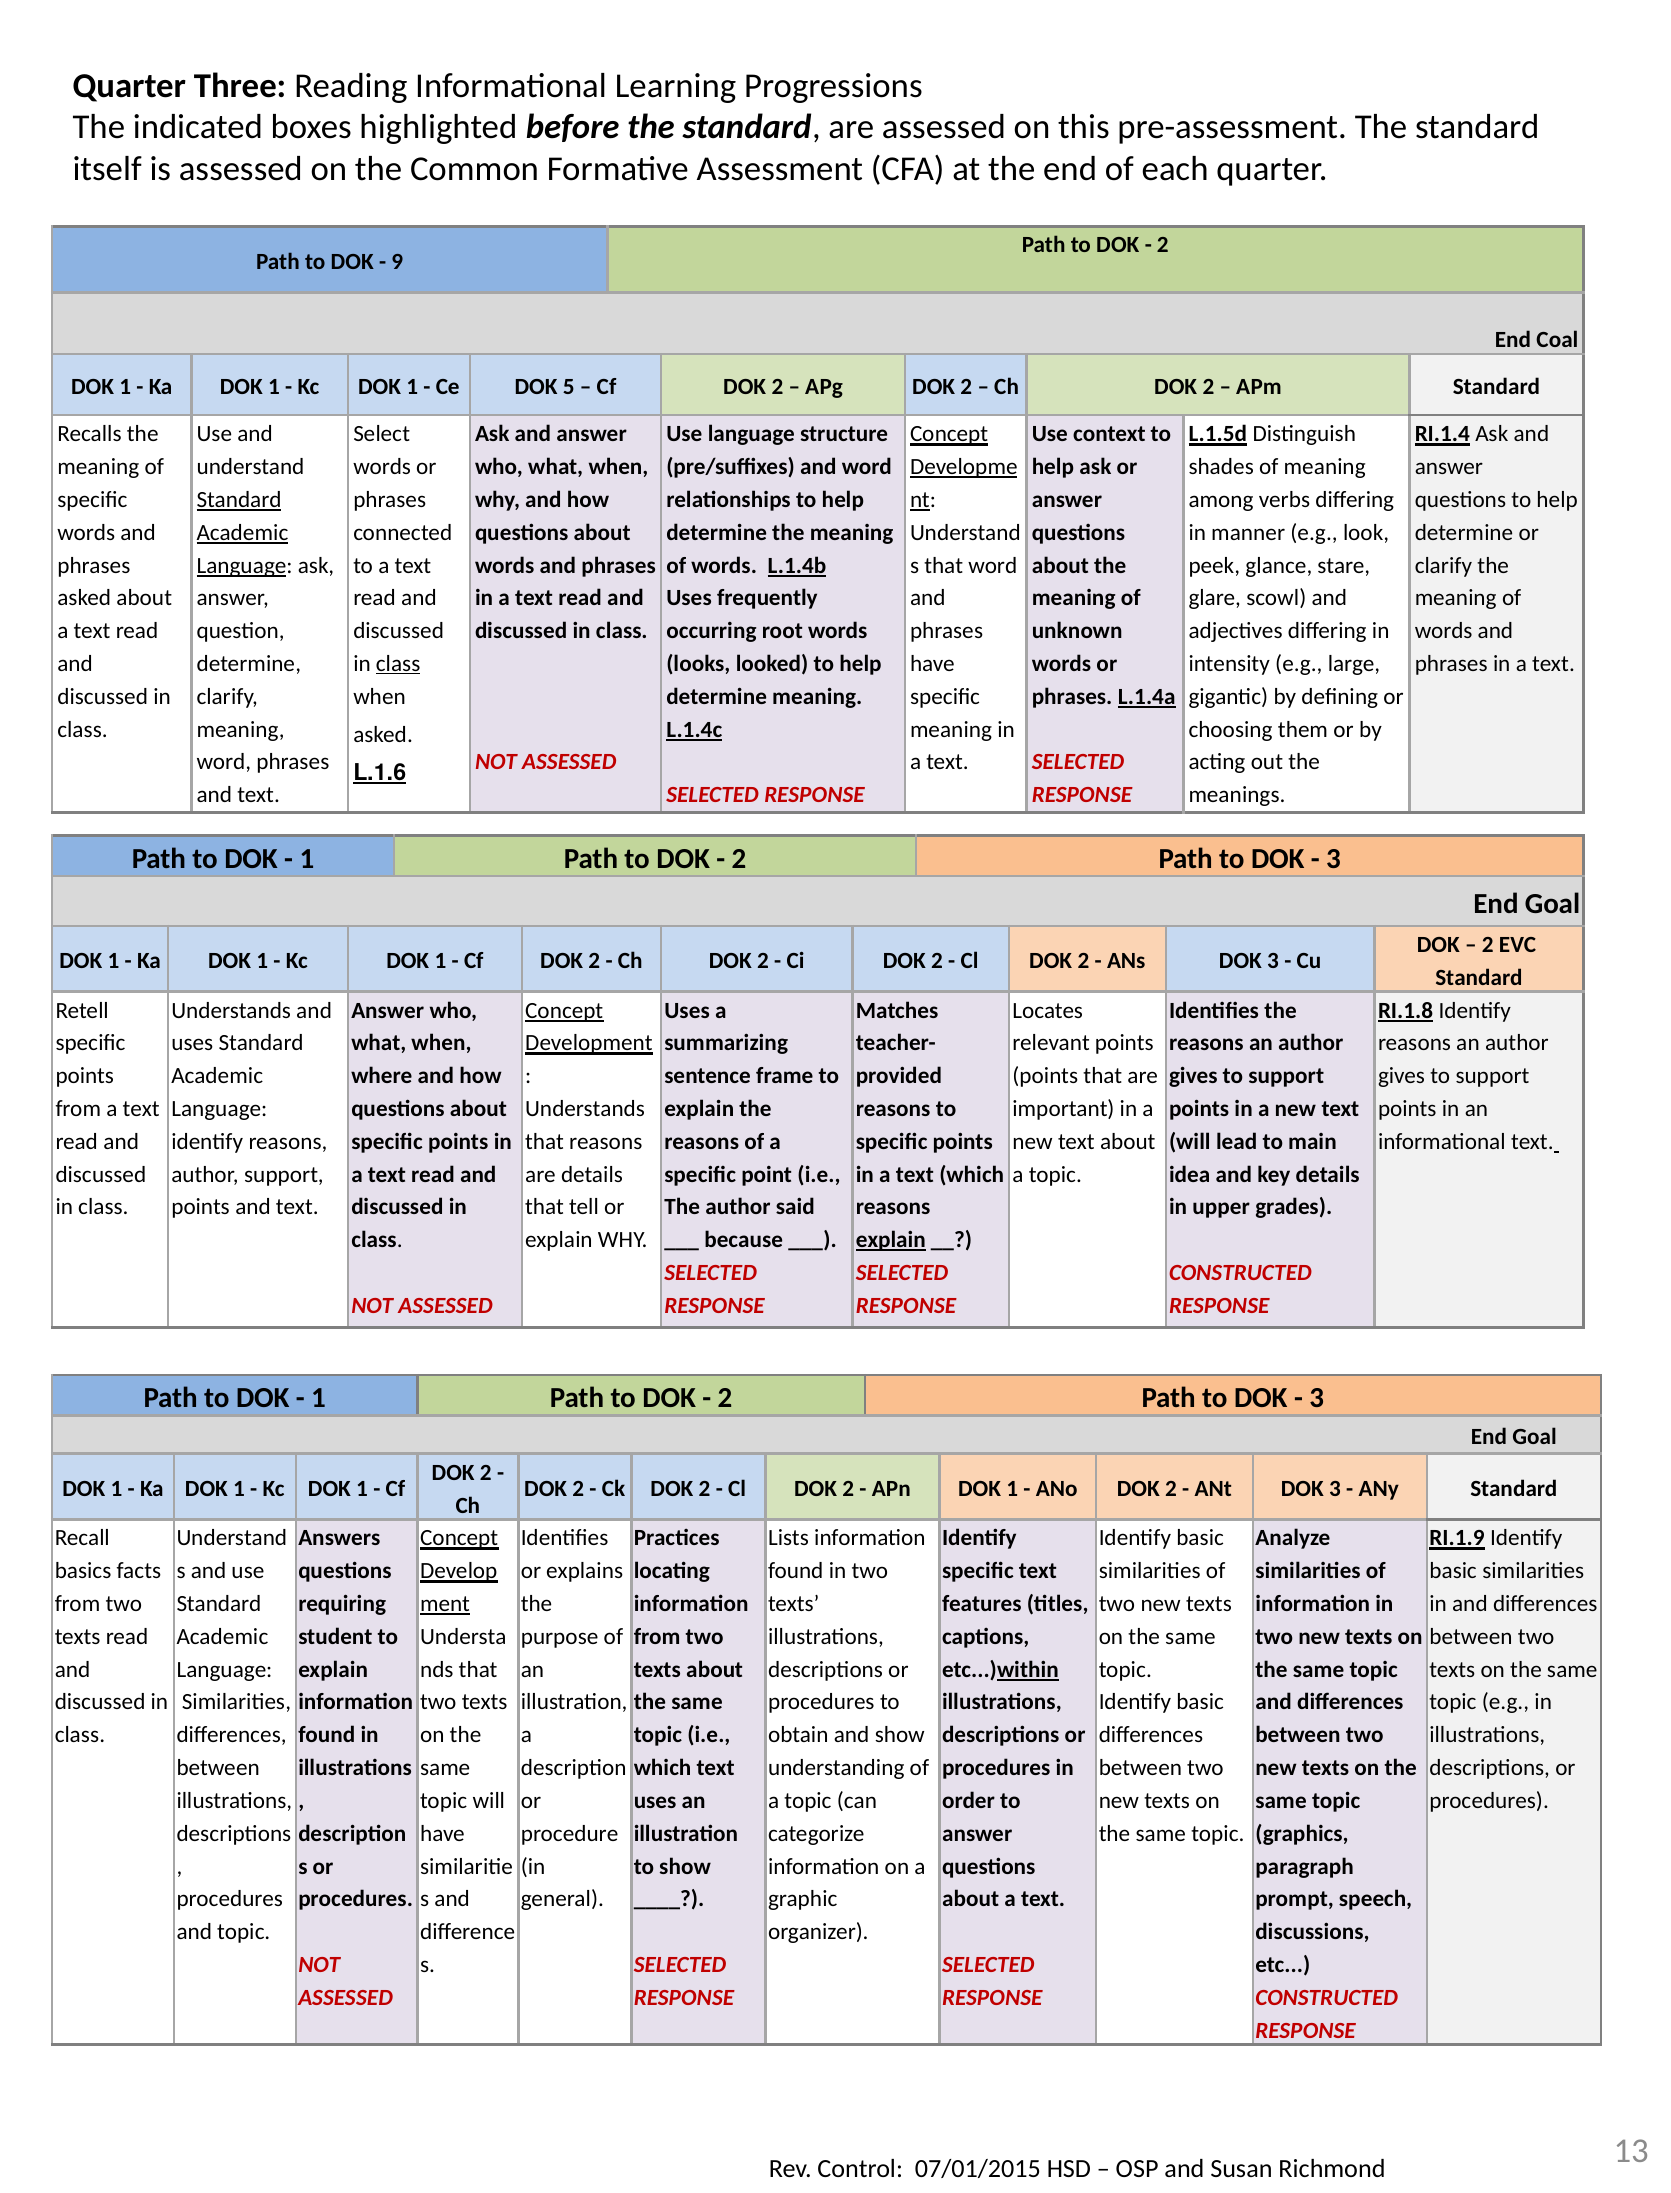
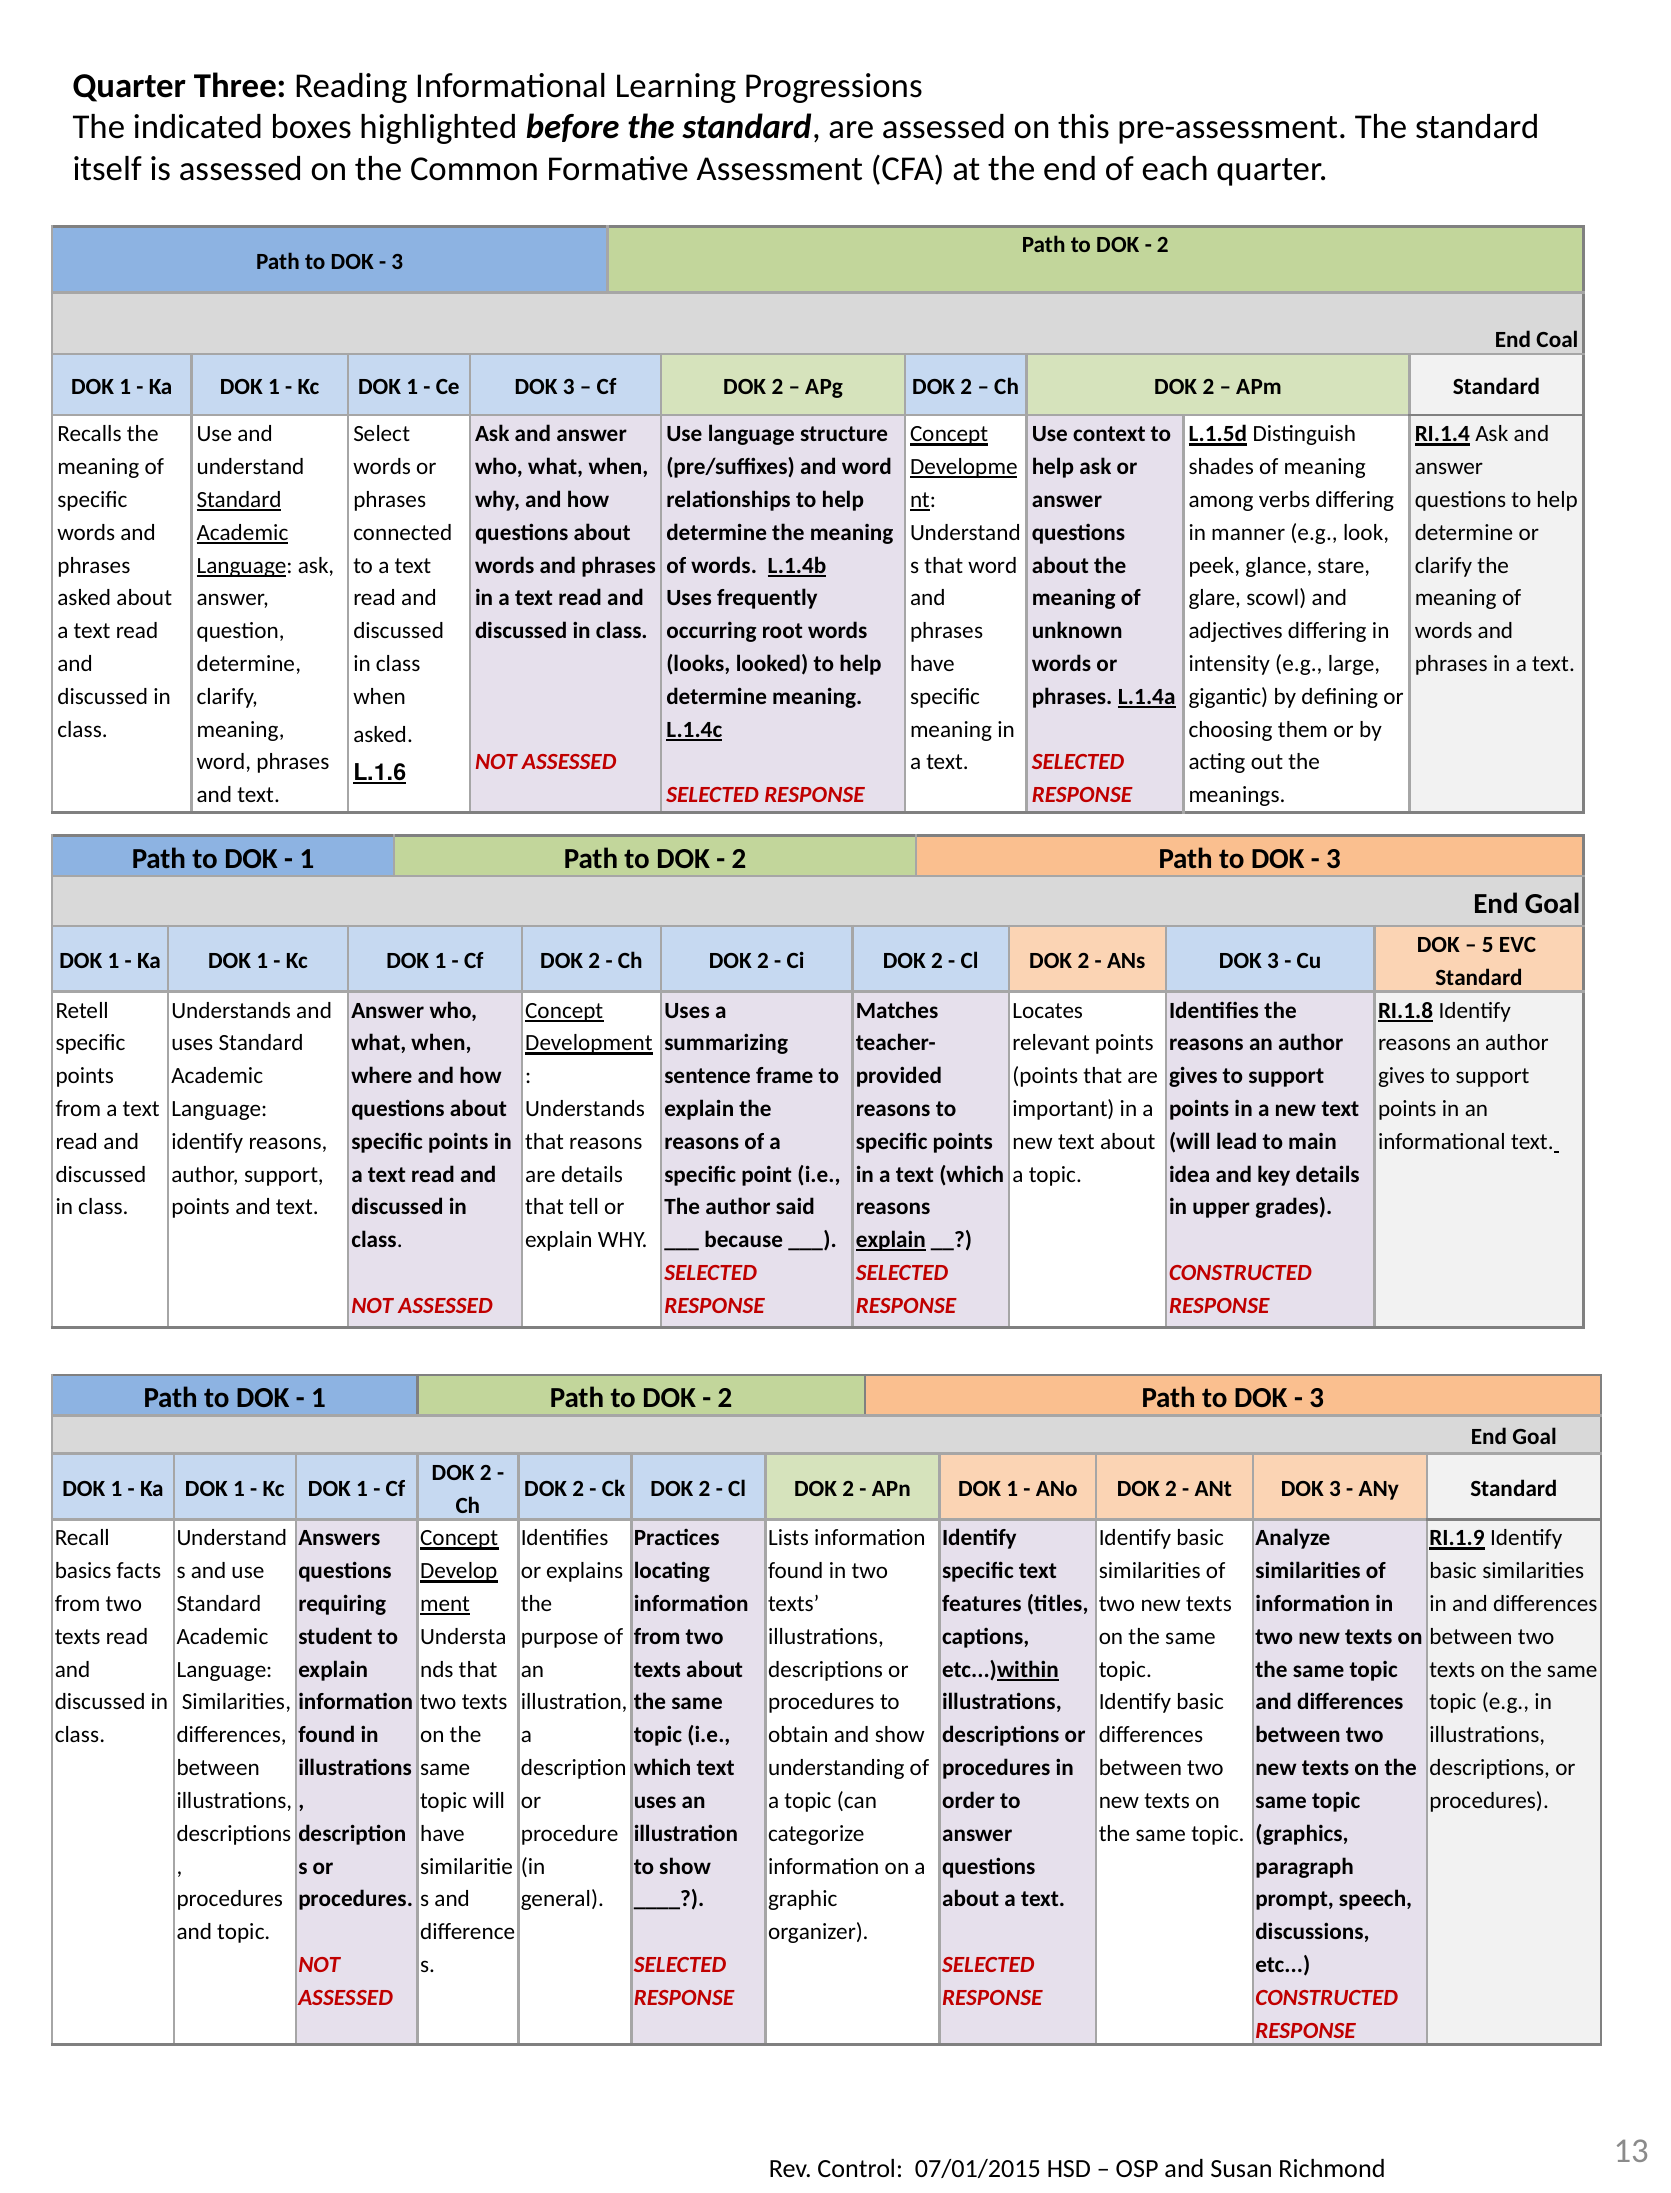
9: 9 -> 3 (397, 262)
Ce DOK 5: 5 -> 3 (569, 387)
class underline: present -> none (398, 664)
2: 2 -> 5 (1488, 945)
